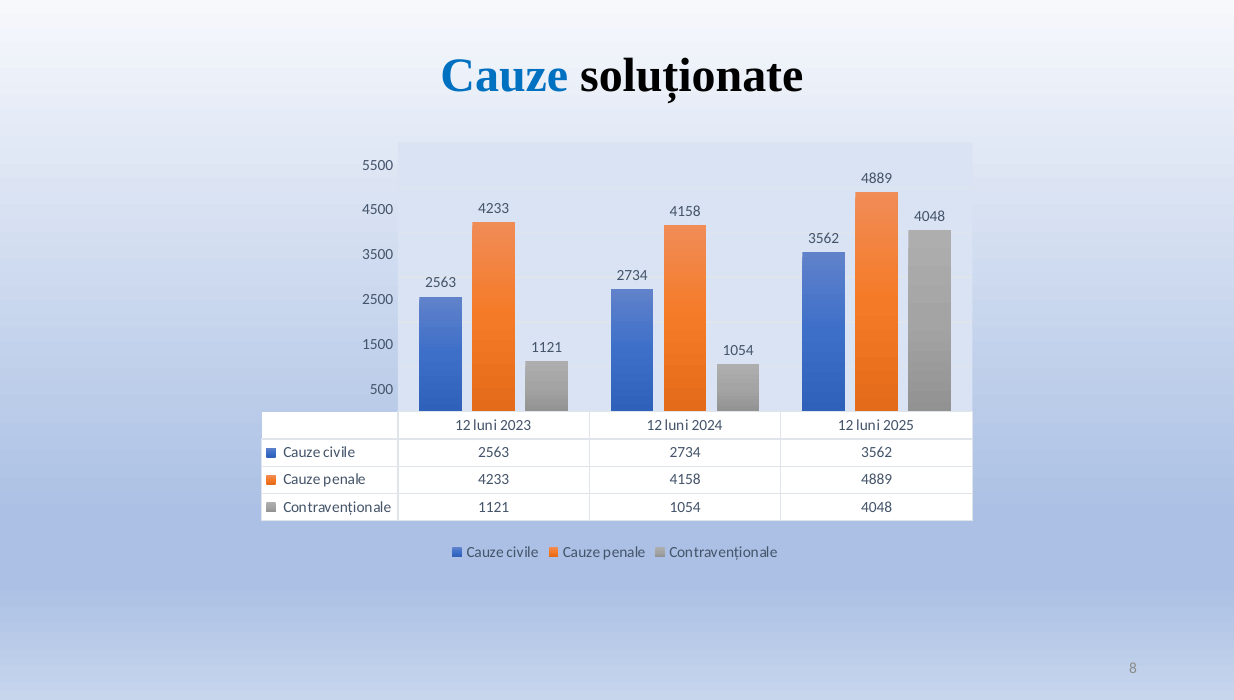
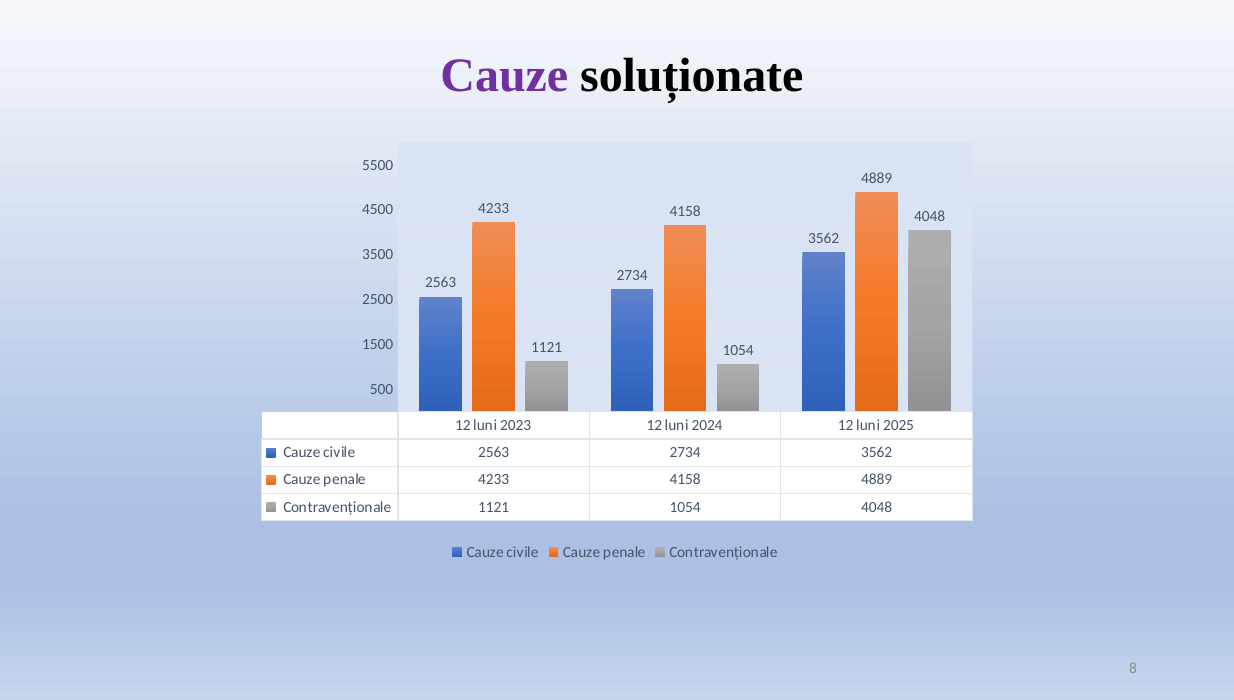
Cauze colour: blue -> purple (504, 76)
